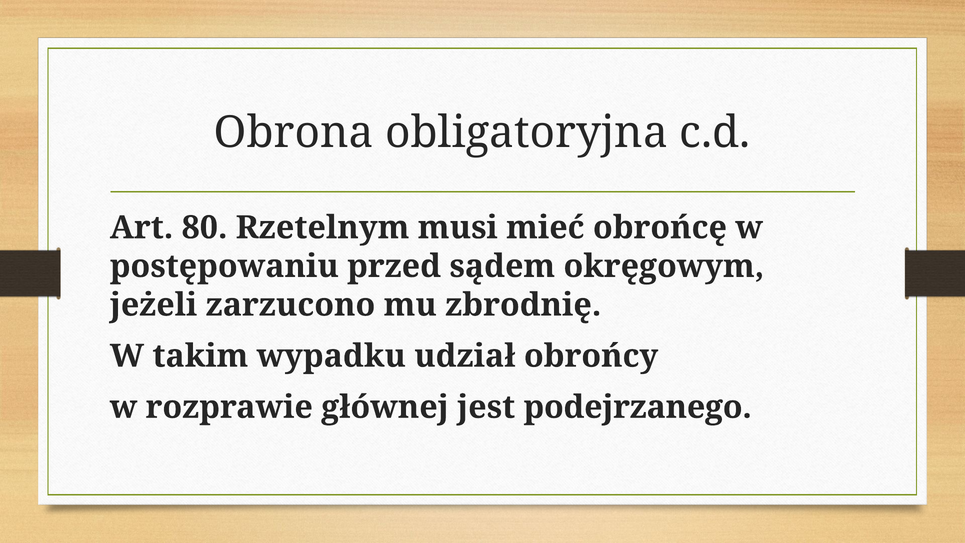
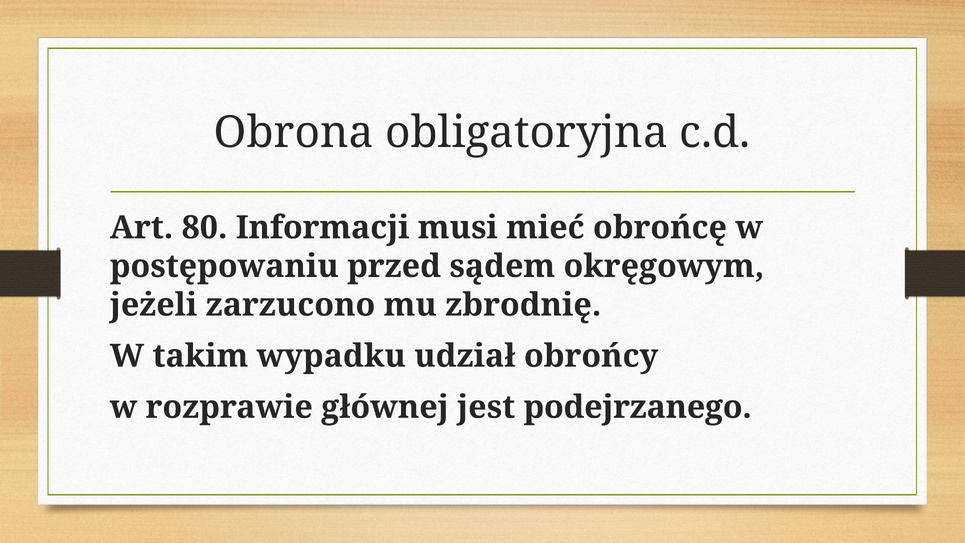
Rzetelnym: Rzetelnym -> Informacji (323, 228)
